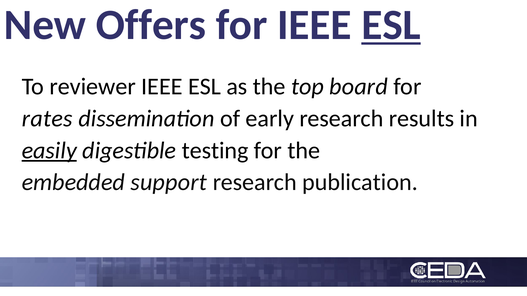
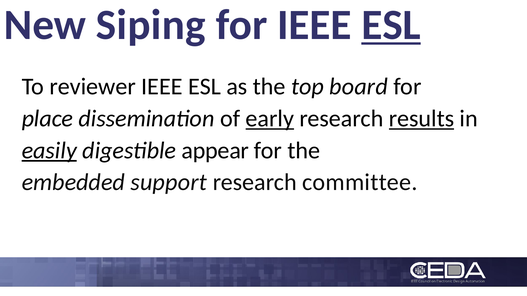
Offers: Offers -> Siping (151, 25)
rates: rates -> place (47, 119)
early underline: none -> present (270, 119)
results underline: none -> present (422, 119)
testing: testing -> appear (215, 151)
publication: publication -> committee (360, 183)
